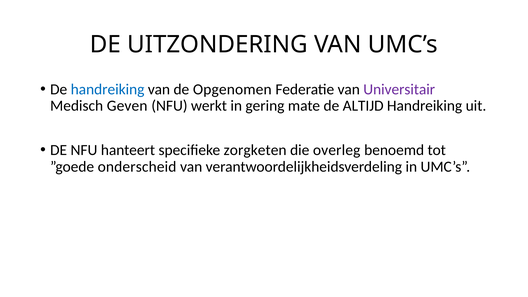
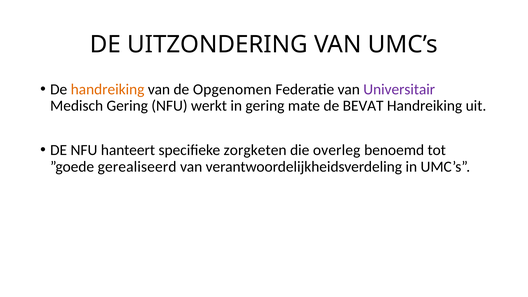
handreiking colour: blue -> orange (108, 89)
Medisch Geven: Geven -> Gering (127, 106)
ALTIJD: ALTIJD -> BEVAT (363, 106)
onderscheid: onderscheid -> gerealiseerd (137, 167)
